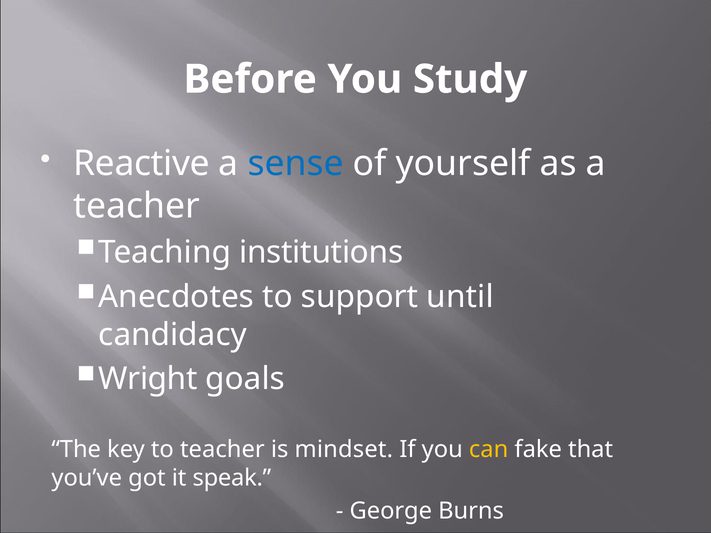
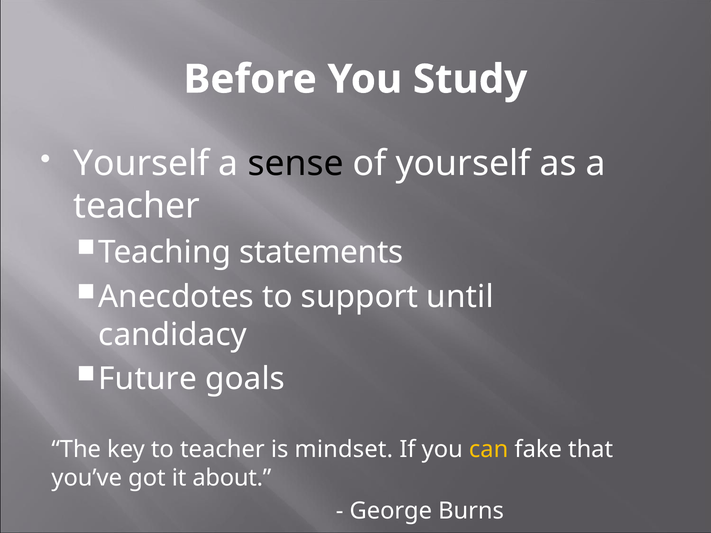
Reactive: Reactive -> Yourself (141, 164)
sense colour: blue -> black (296, 164)
institutions: institutions -> statements (321, 253)
Wright: Wright -> Future (148, 379)
speak: speak -> about (232, 478)
